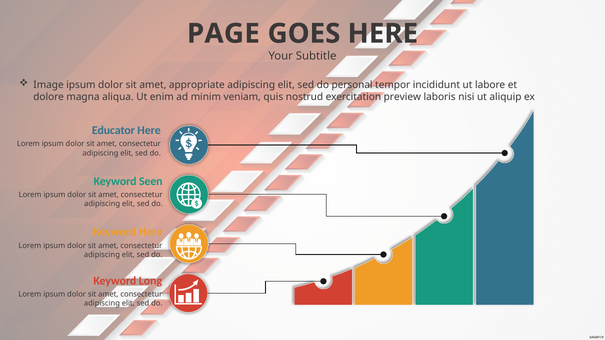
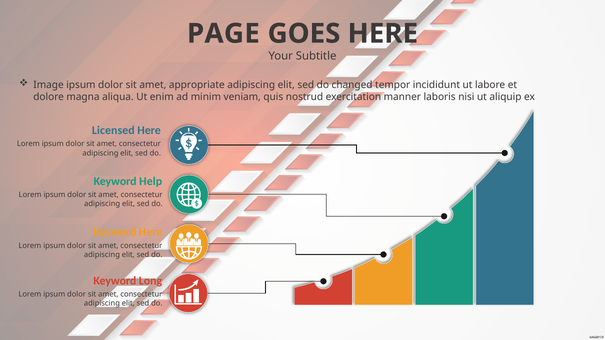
personal: personal -> changed (352, 85)
preview: preview -> manner (402, 97)
Educator: Educator -> Licensed (113, 131)
Seen: Seen -> Help (151, 182)
